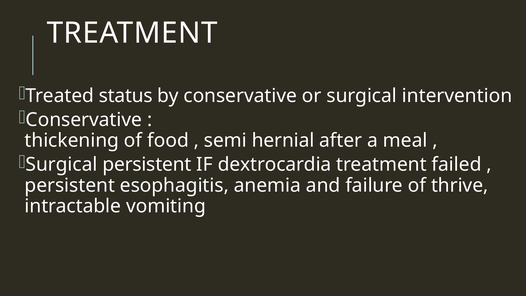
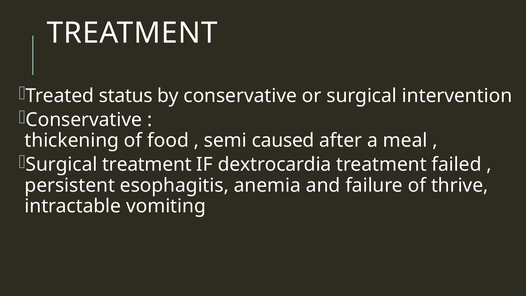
hernial: hernial -> caused (283, 141)
Surgical persistent: persistent -> treatment (147, 165)
